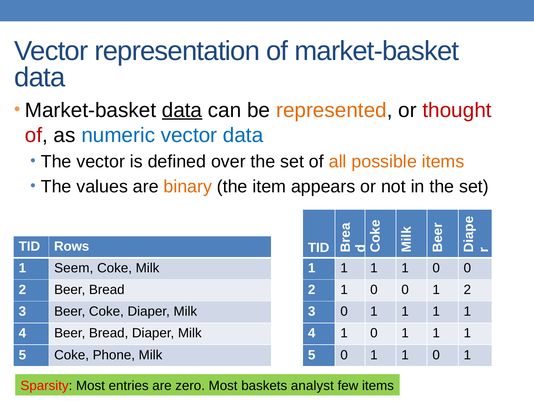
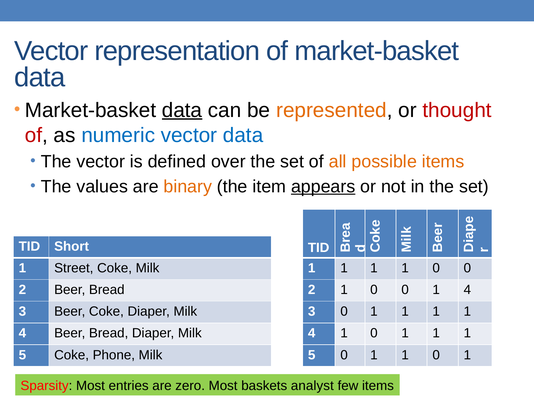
appears underline: none -> present (323, 186)
Rows: Rows -> Short (72, 246)
Seem: Seem -> Street (74, 268)
0 1 2: 2 -> 4 (467, 290)
